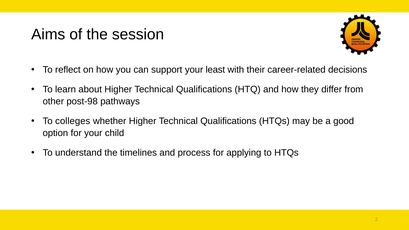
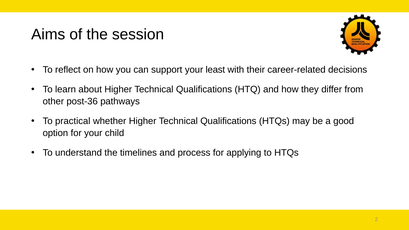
post-98: post-98 -> post-36 (82, 102)
colleges: colleges -> practical (73, 121)
